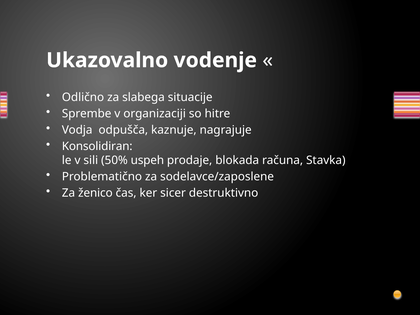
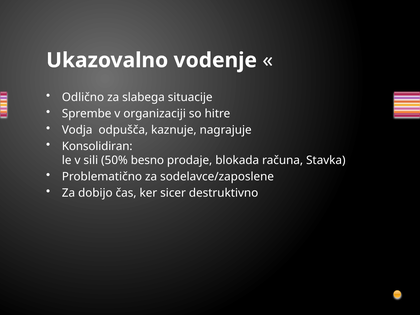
uspeh: uspeh -> besno (147, 160)
ženico: ženico -> dobijo (95, 193)
